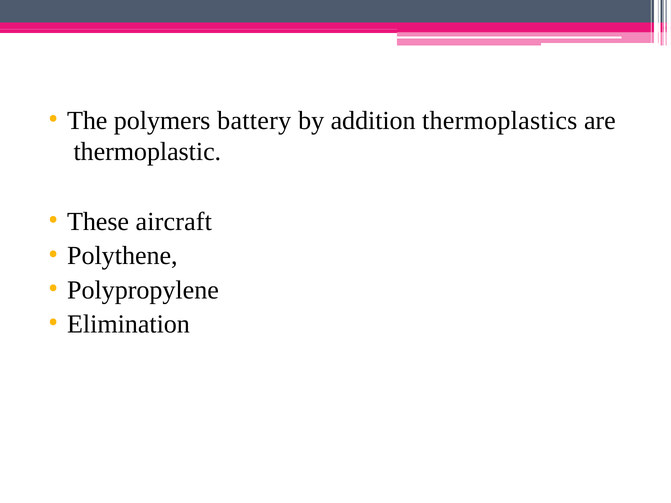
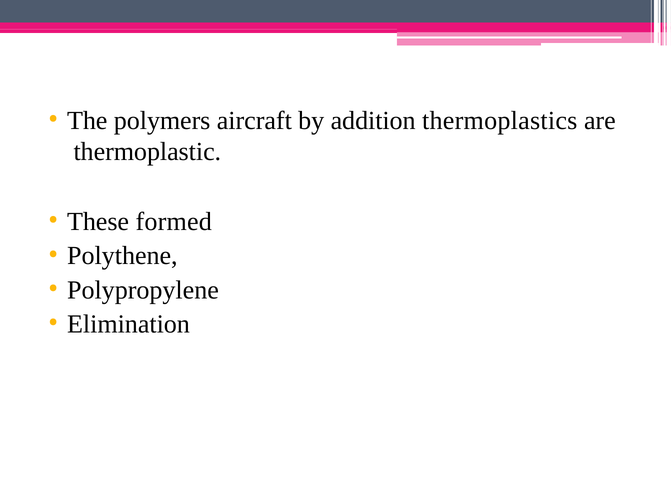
battery: battery -> aircraft (254, 121)
aircraft: aircraft -> formed (174, 222)
